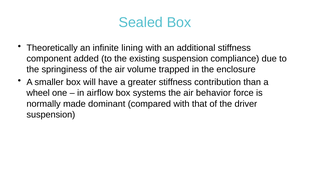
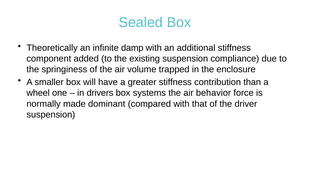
lining: lining -> damp (132, 48)
airflow: airflow -> drivers (100, 93)
